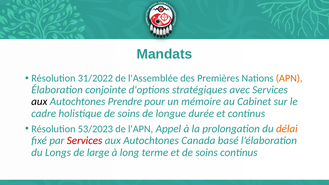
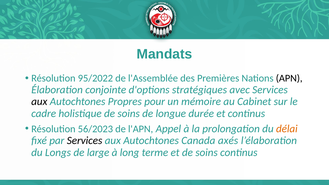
31/2022: 31/2022 -> 95/2022 (95, 78)
APN colour: orange -> black (289, 78)
Prendre: Prendre -> Propres (125, 102)
53/2023: 53/2023 -> 56/2023 (95, 129)
Services colour: red -> black (85, 141)
basé: basé -> axés (228, 141)
